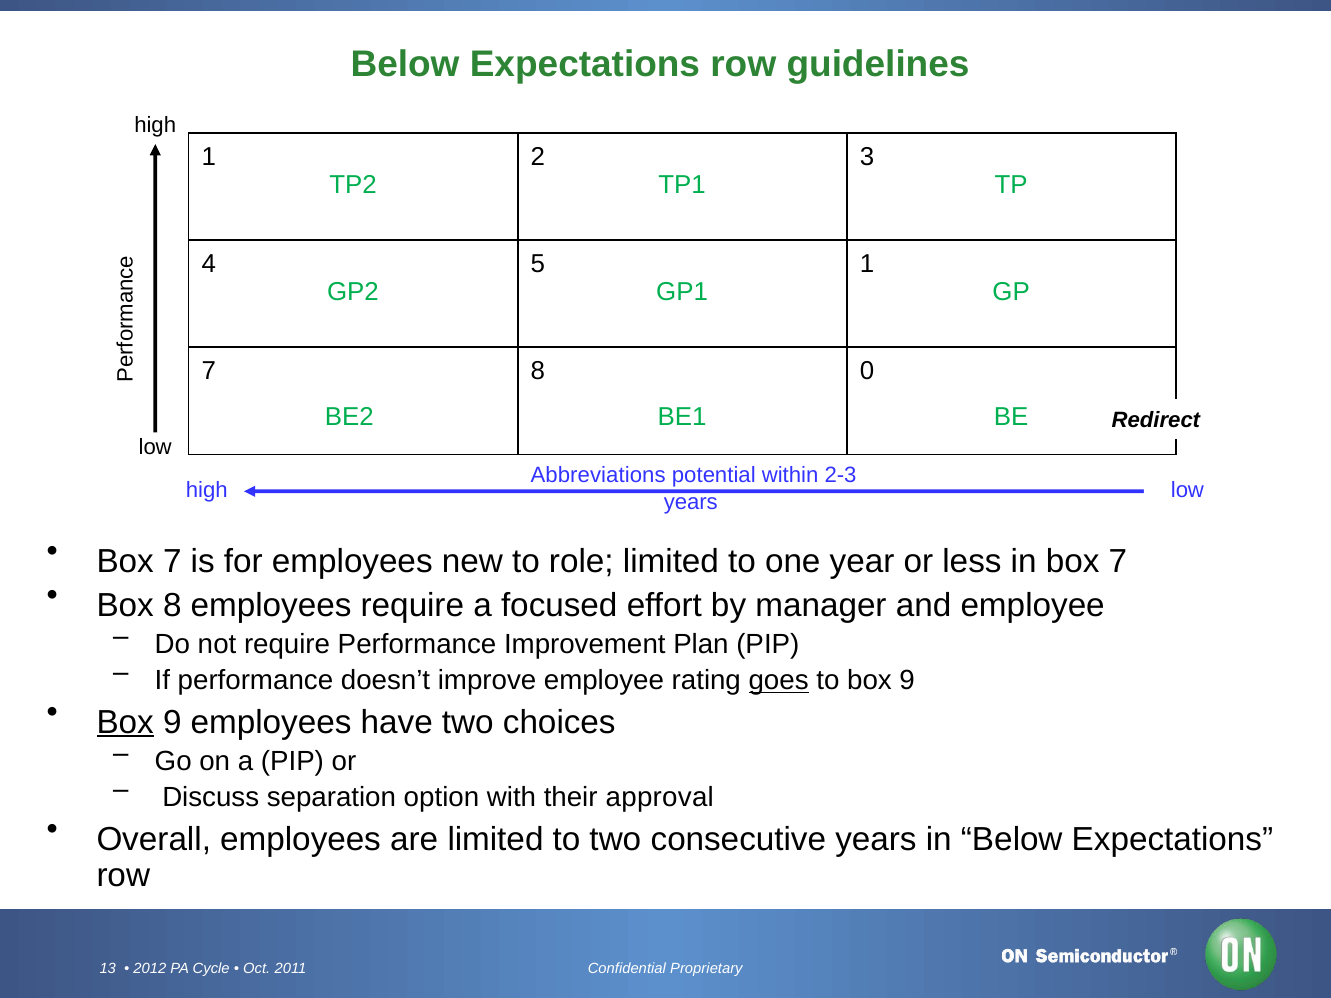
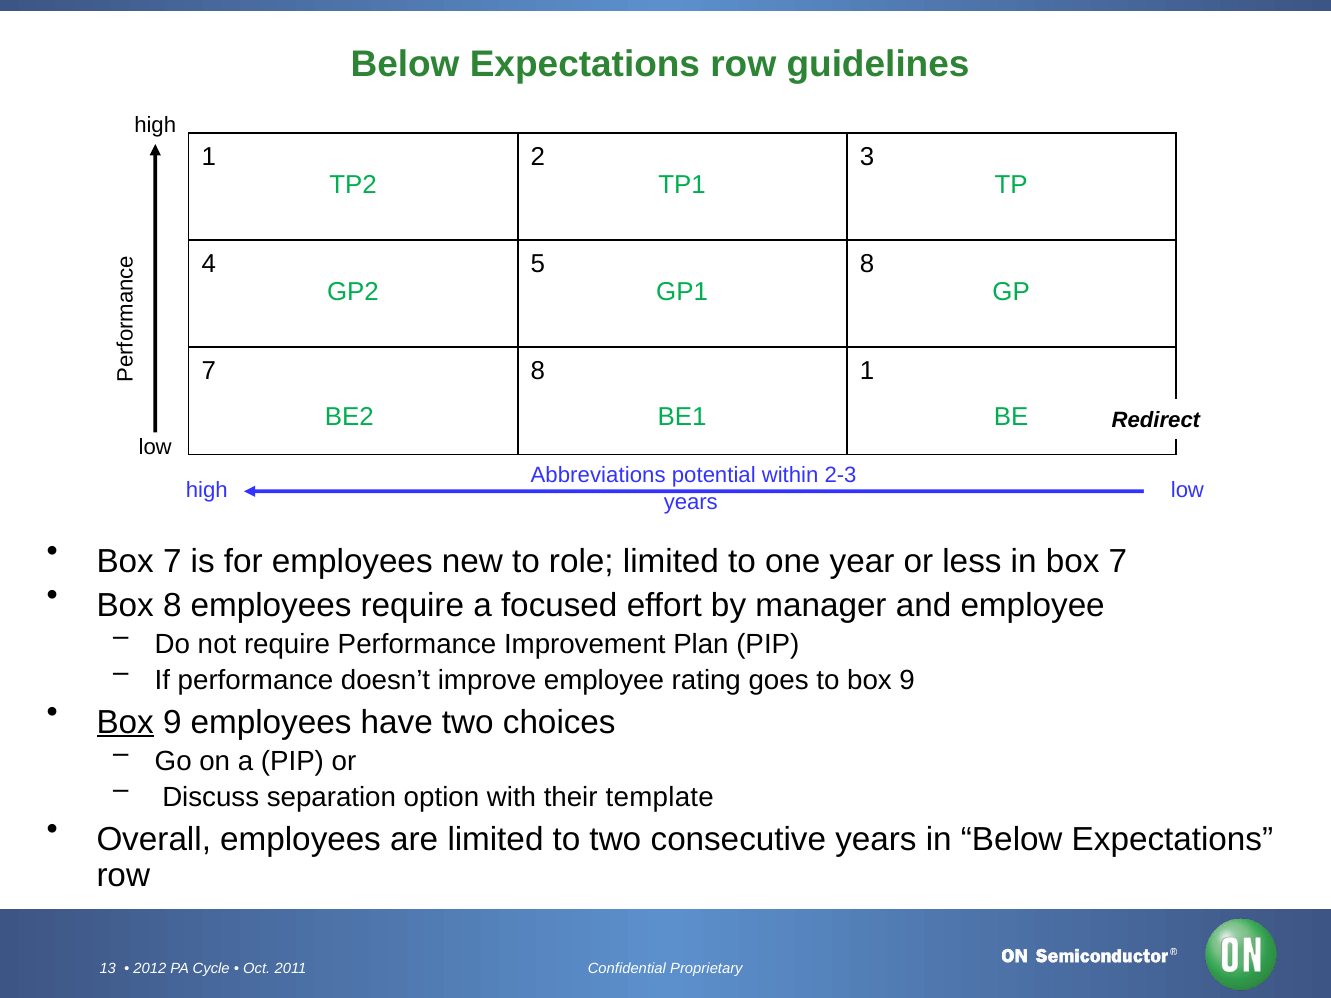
4 1: 1 -> 8 (867, 264)
7 0: 0 -> 1 (867, 371)
goes underline: present -> none (779, 681)
approval: approval -> template (660, 798)
